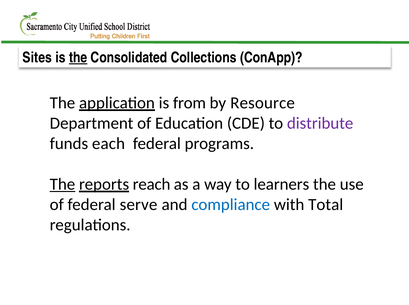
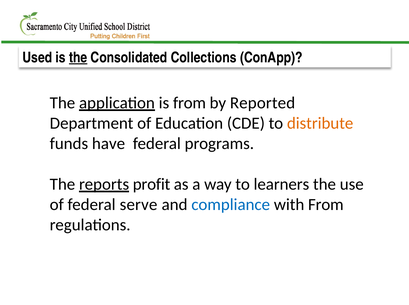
Sites: Sites -> Used (37, 57)
Resource: Resource -> Reported (263, 103)
distribute colour: purple -> orange (320, 123)
each: each -> have (109, 143)
The underline: present -> none (62, 184)
reach: reach -> profit (152, 184)
with Total: Total -> From (326, 204)
